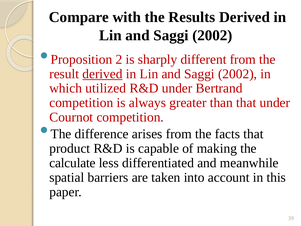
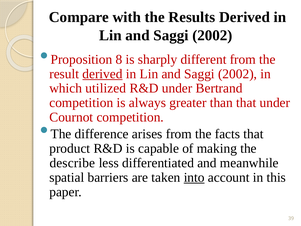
2: 2 -> 8 (119, 59)
calculate: calculate -> describe (72, 163)
into underline: none -> present (194, 177)
